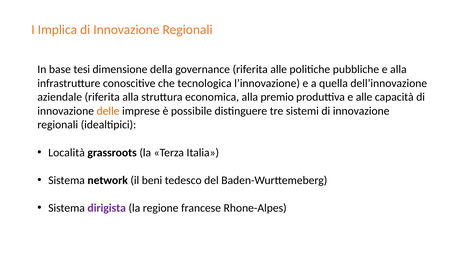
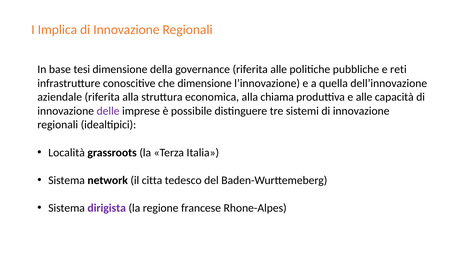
e alla: alla -> reti (398, 69)
che tecnologica: tecnologica -> dimensione (205, 83)
premio: premio -> chiama (277, 97)
delle colour: orange -> purple (108, 111)
beni: beni -> citta (152, 181)
